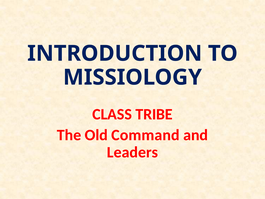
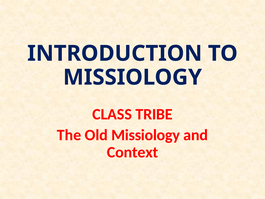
Old Command: Command -> Missiology (146, 135)
Leaders: Leaders -> Context (133, 152)
